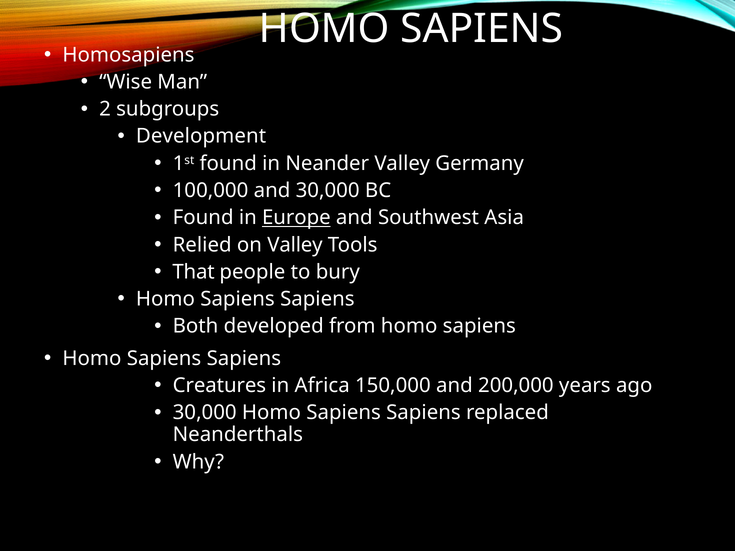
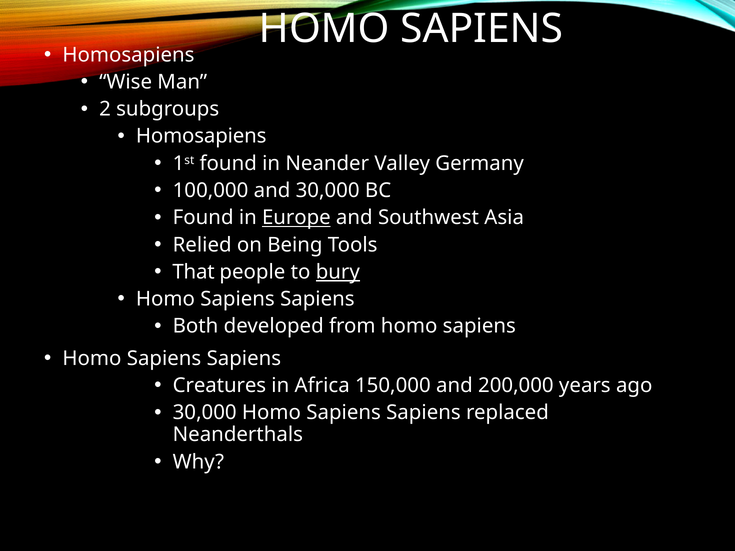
Development: Development -> Homosapiens (201, 136)
on Valley: Valley -> Being (295, 245)
bury underline: none -> present (338, 272)
